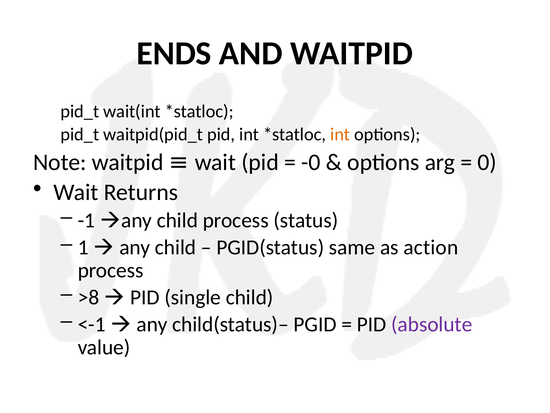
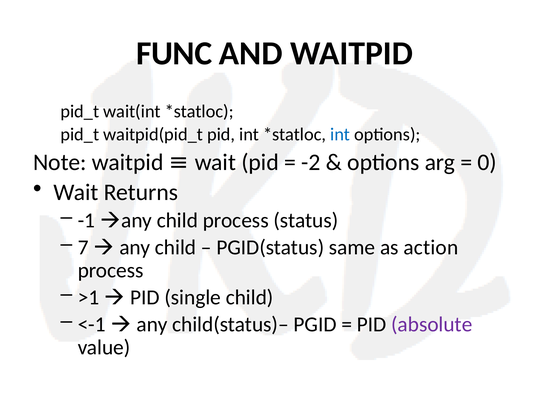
ENDS: ENDS -> FUNC (174, 53)
int colour: orange -> blue (340, 134)
-0: -0 -> -2 (311, 162)
1: 1 -> 7 (83, 247)
>8: >8 -> >1 (88, 297)
